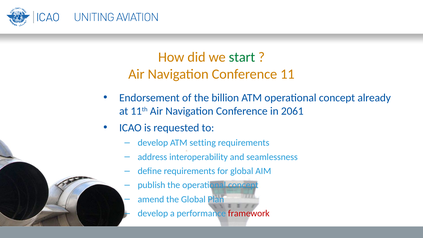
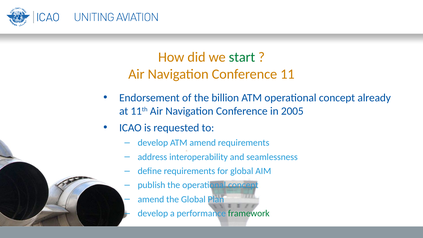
2061: 2061 -> 2005 (292, 111)
ATM setting: setting -> amend (203, 143)
framework colour: red -> green (249, 213)
